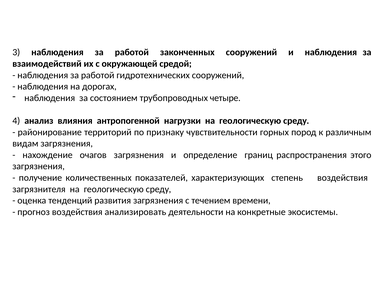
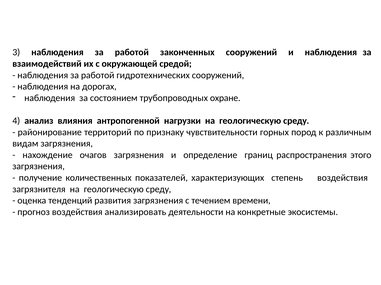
четыре: четыре -> охране (225, 98)
